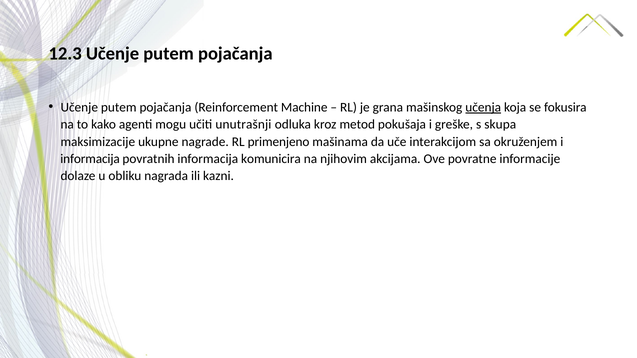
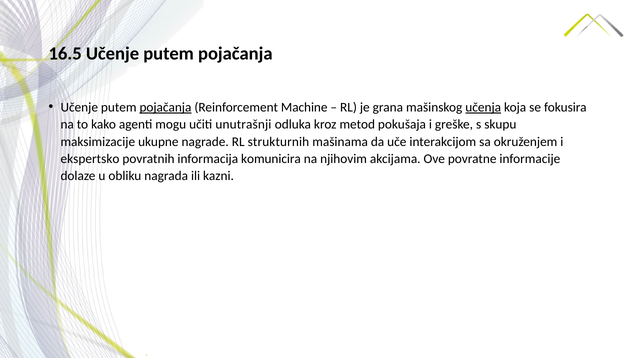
12.3: 12.3 -> 16.5 (65, 54)
pojačanja underline: none -> present (165, 107)
skupa: skupa -> skupu (500, 125)
primenjeno: primenjeno -> strukturnih (278, 142)
informacija: informacija -> ekspertsko (90, 159)
